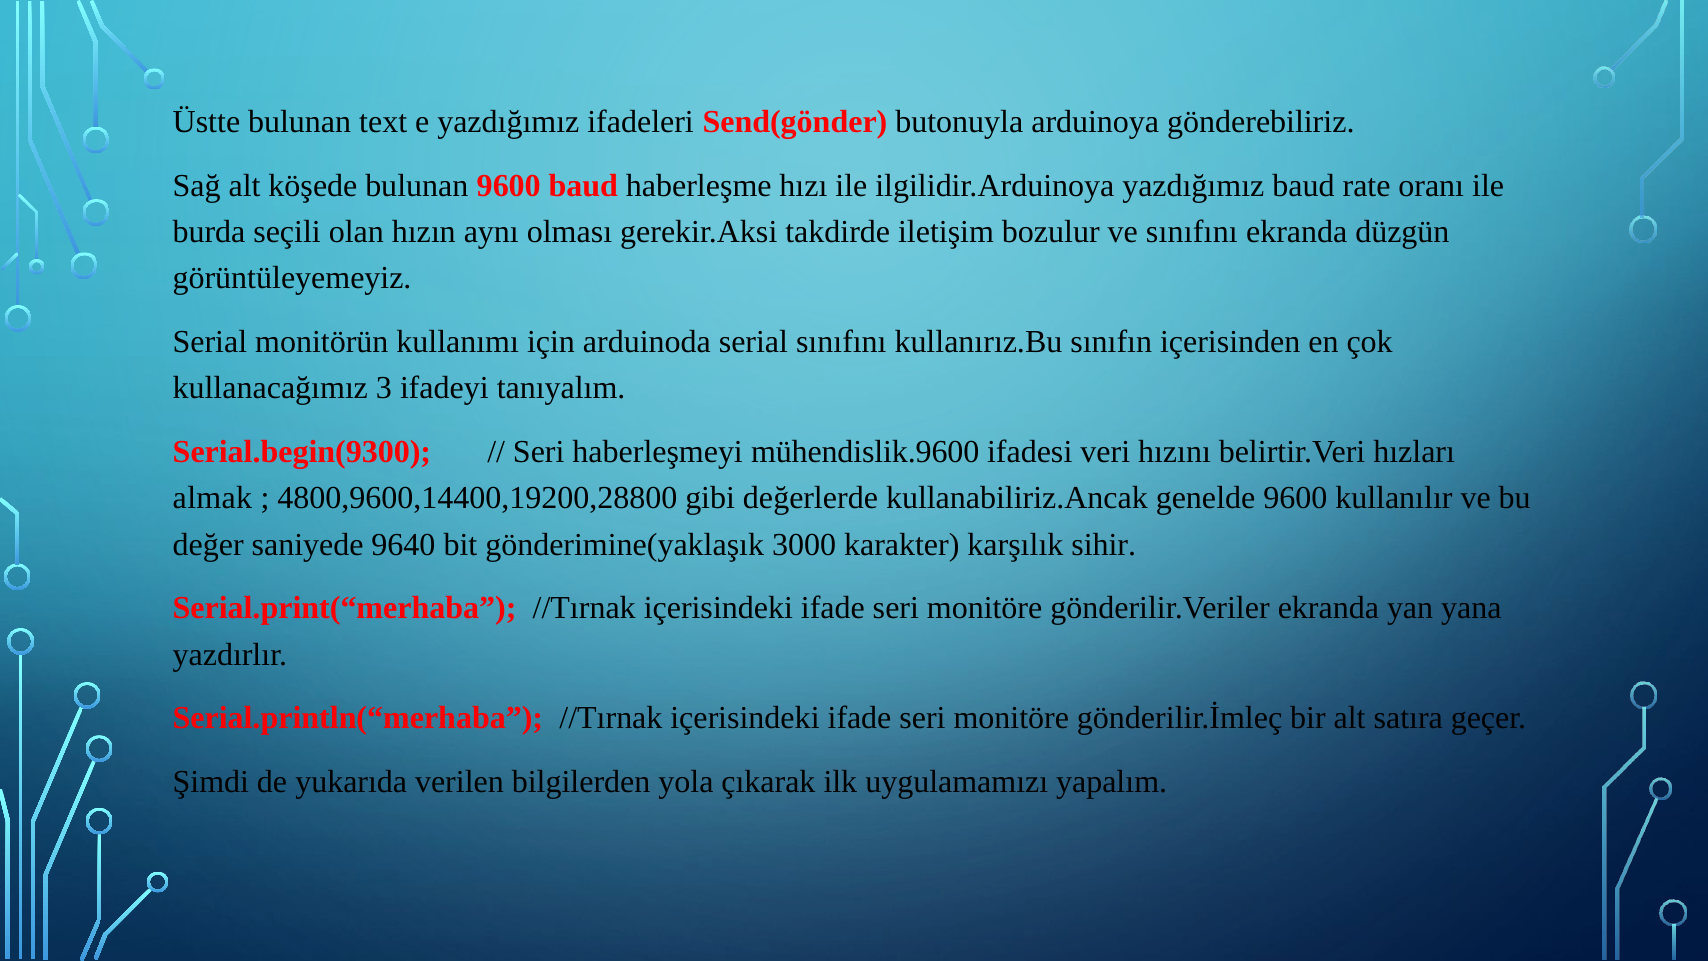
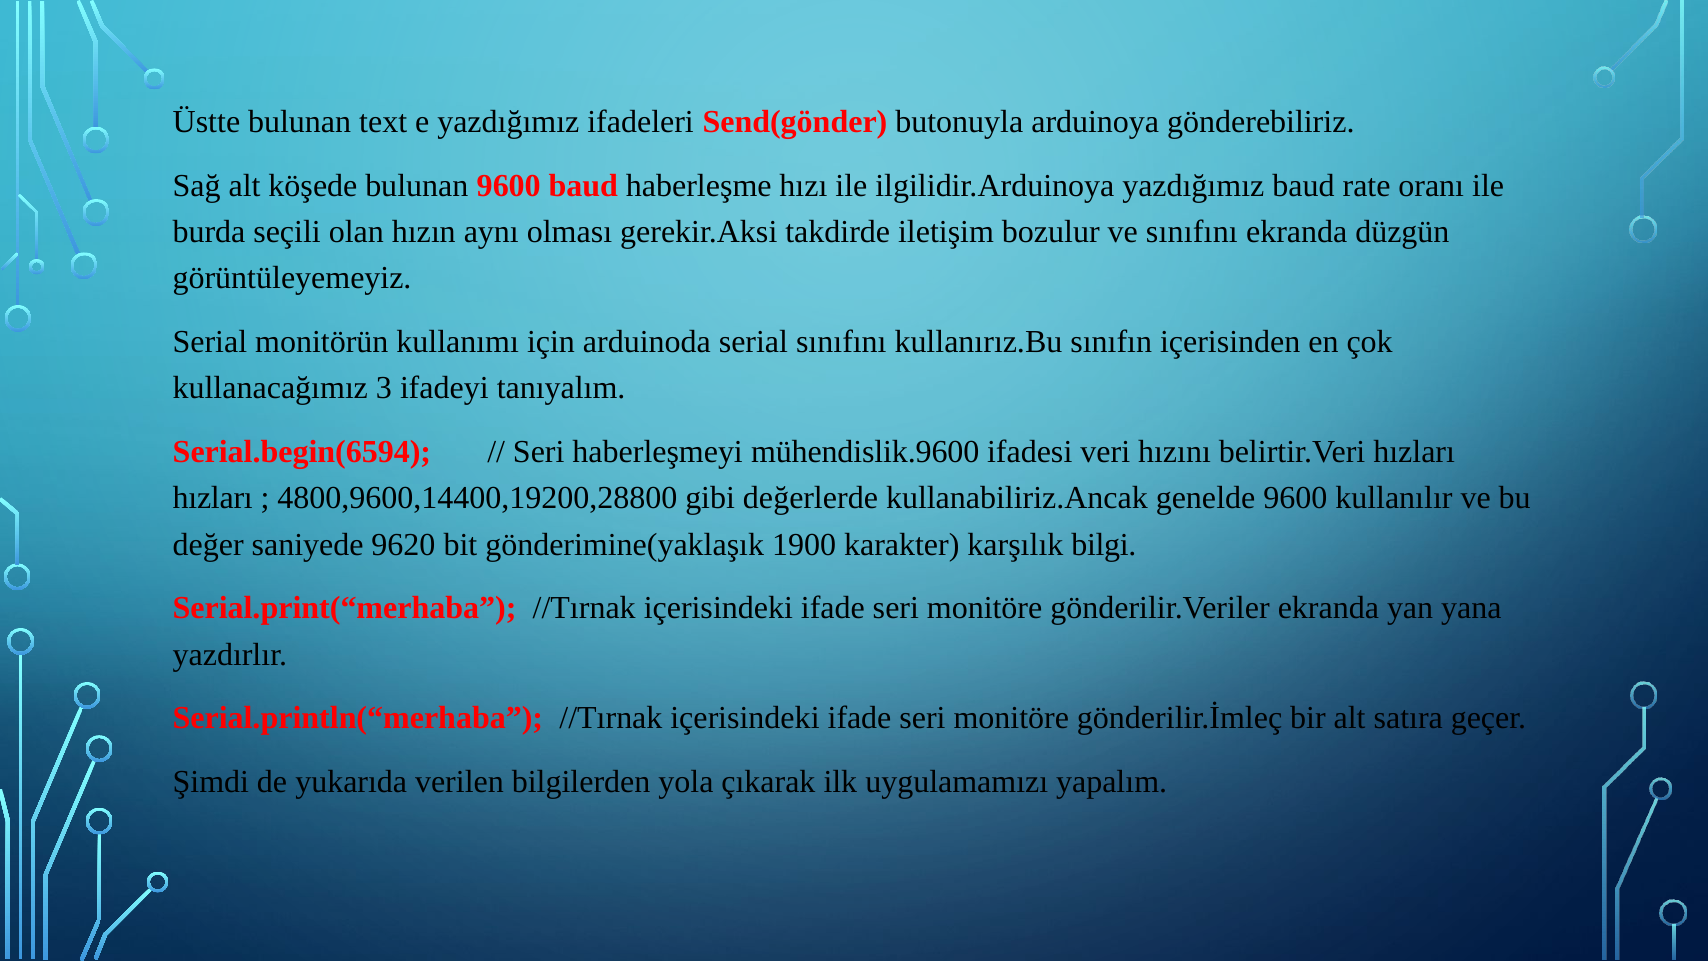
Serial.begin(9300: Serial.begin(9300 -> Serial.begin(6594 (302, 452)
almak: almak -> hızları (213, 498)
9640: 9640 -> 9620 (403, 544)
3000: 3000 -> 1900 (804, 544)
sihir: sihir -> bilgi (1104, 544)
